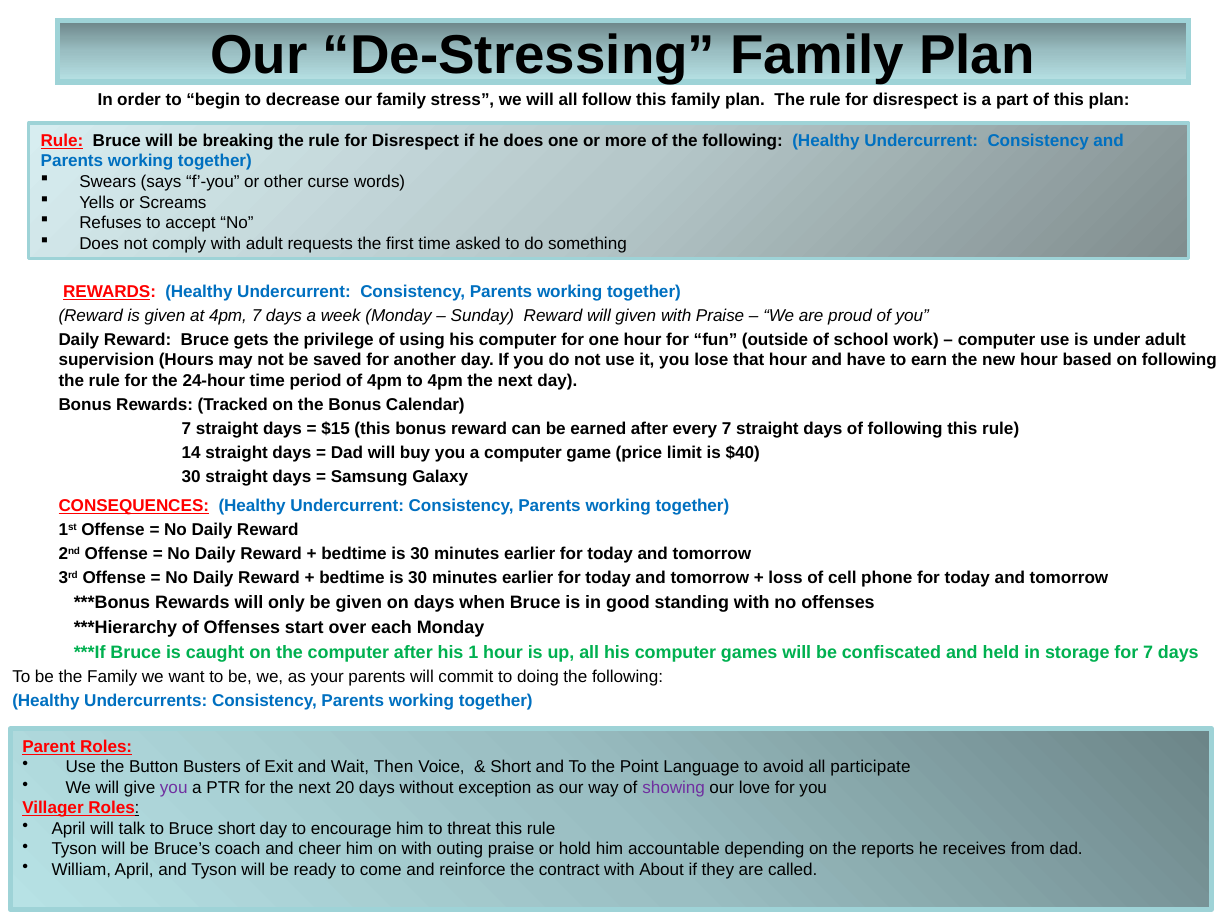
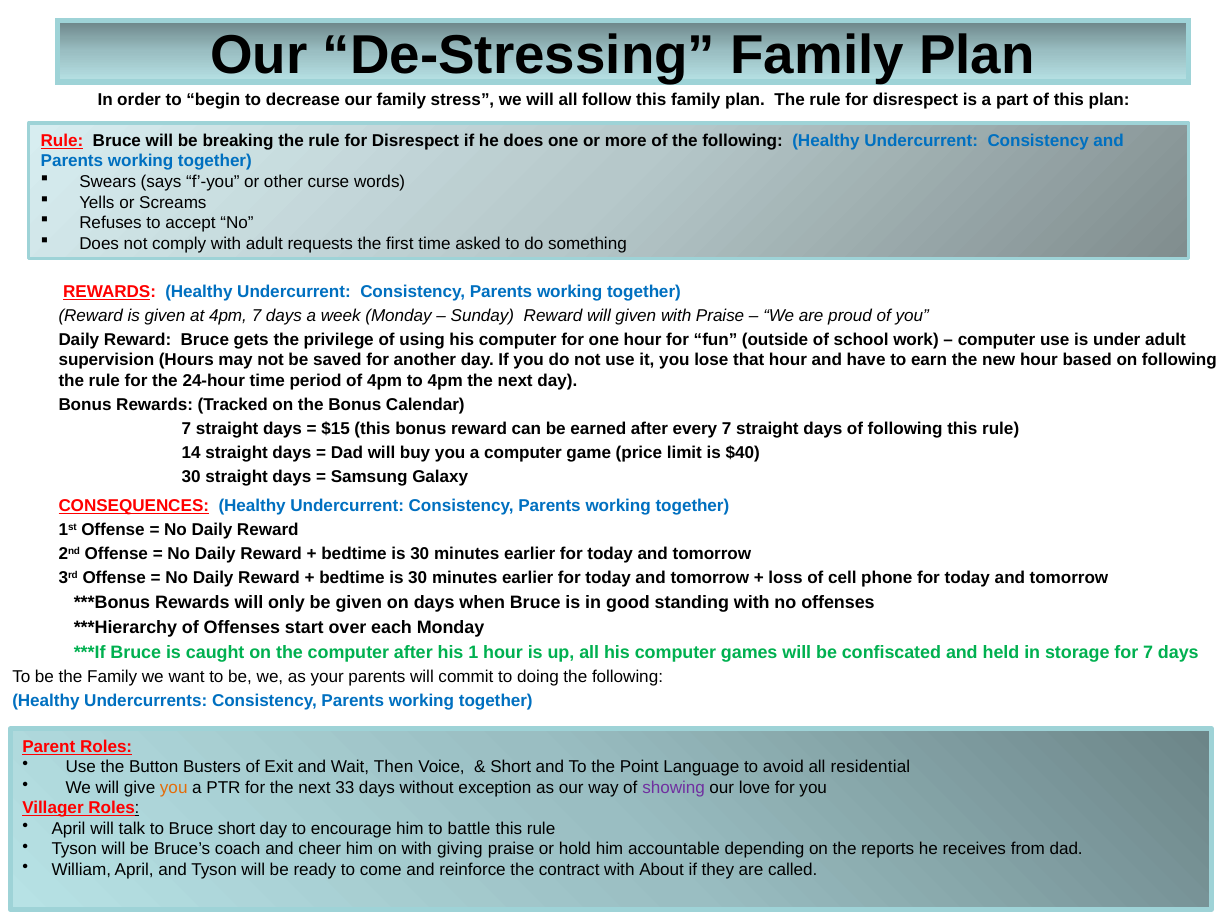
participate: participate -> residential (870, 767)
you colour: purple -> orange (174, 788)
20: 20 -> 33 (345, 788)
threat: threat -> battle (469, 829)
outing: outing -> giving (460, 849)
